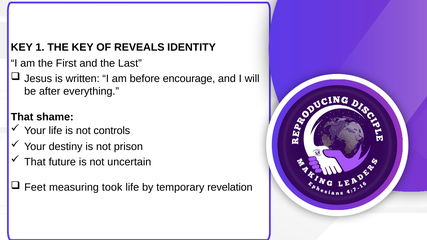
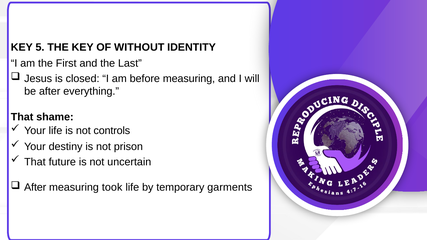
1: 1 -> 5 (40, 47)
REVEALS: REVEALS -> WITHOUT (139, 47)
written: written -> closed (83, 79)
before encourage: encourage -> measuring (189, 79)
Feet: Feet -> After (35, 188)
revelation: revelation -> garments (230, 188)
